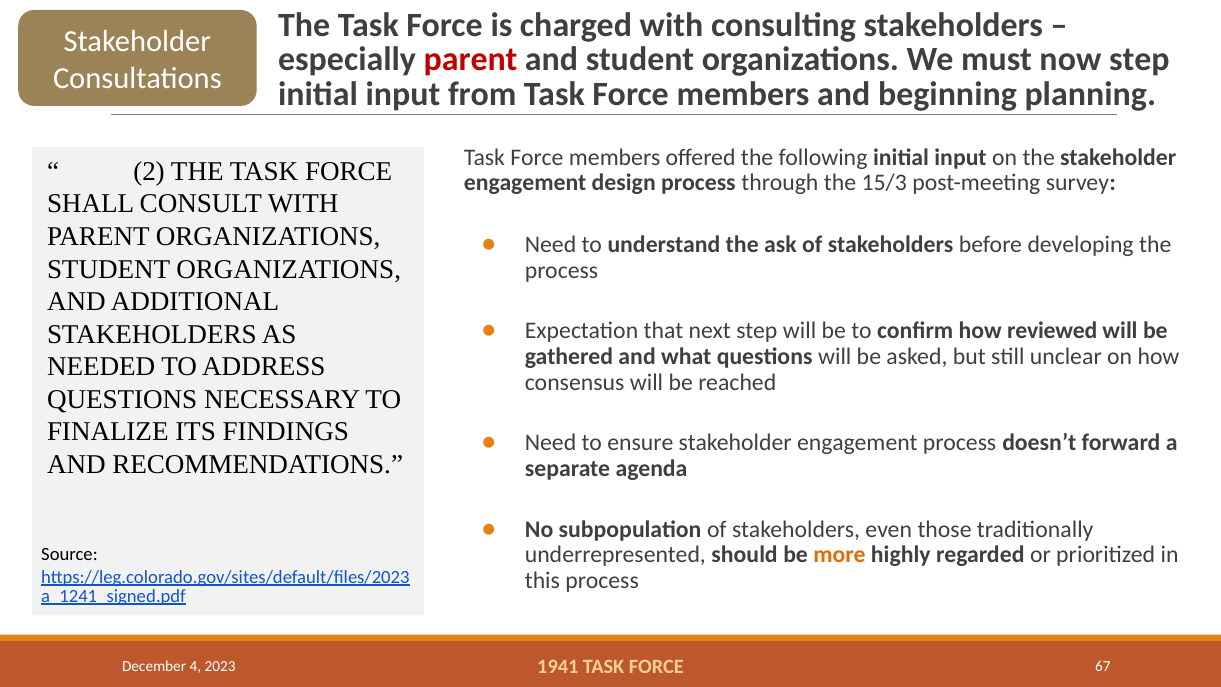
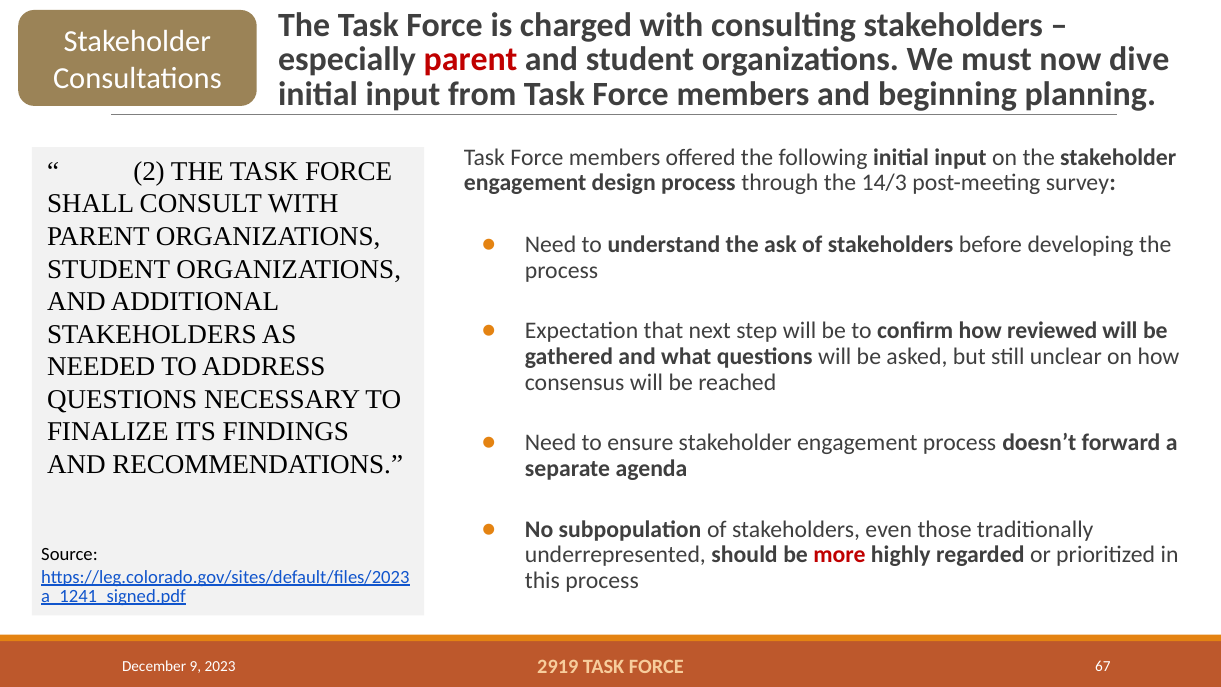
now step: step -> dive (1139, 60)
15/3: 15/3 -> 14/3 (884, 183)
more colour: orange -> red (839, 555)
4: 4 -> 9 (195, 666)
1941: 1941 -> 2919 (558, 667)
